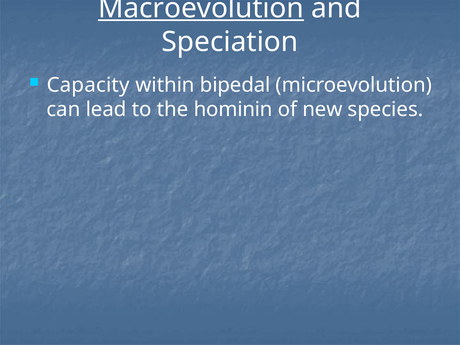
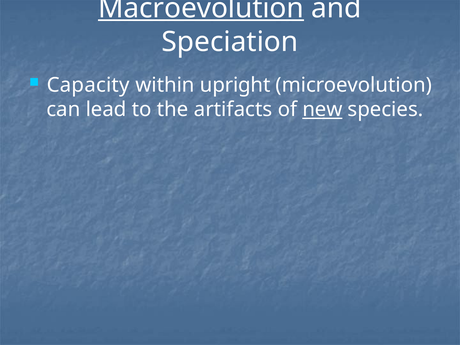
bipedal: bipedal -> upright (235, 85)
hominin: hominin -> artifacts (233, 110)
new underline: none -> present (322, 110)
